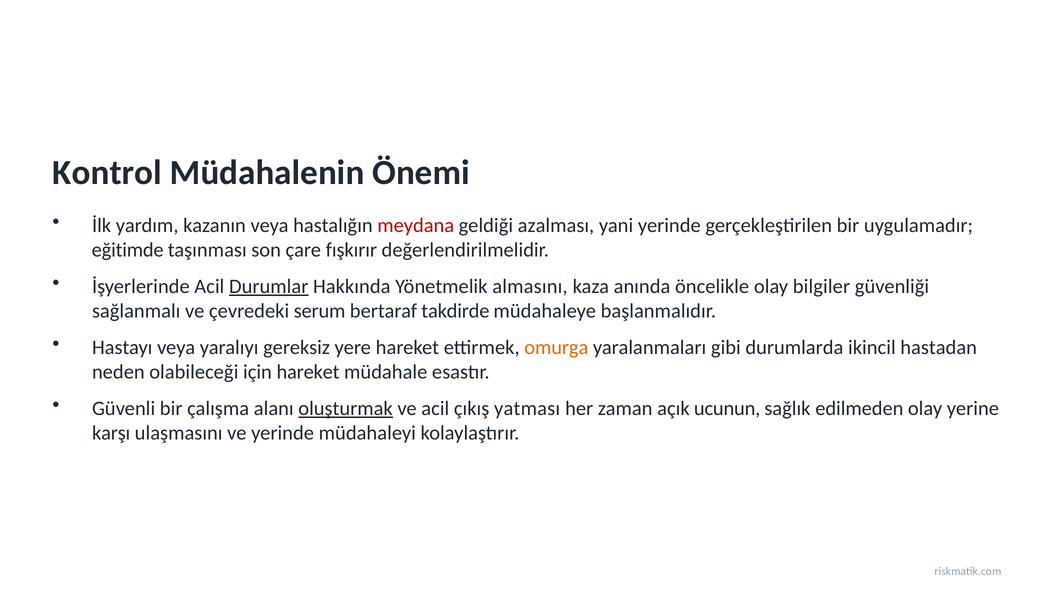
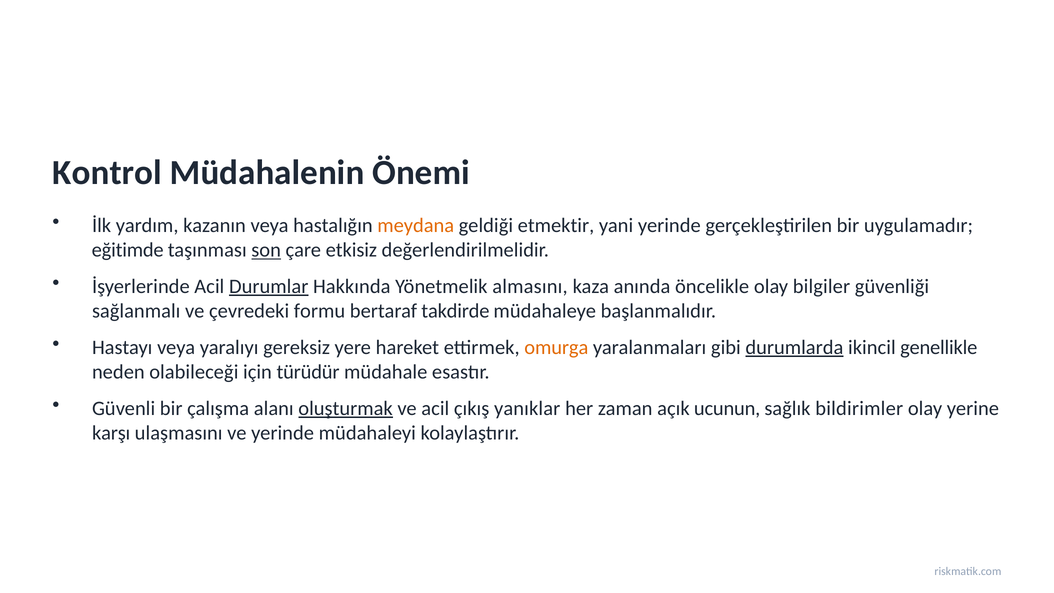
meydana colour: red -> orange (416, 225)
azalması: azalması -> etmektir (556, 225)
son underline: none -> present (266, 250)
fışkırır: fışkırır -> etkisiz (351, 250)
serum: serum -> formu (319, 311)
durumlarda underline: none -> present (794, 347)
hastadan: hastadan -> genellikle (939, 347)
için hareket: hareket -> türüdür (308, 372)
yatması: yatması -> yanıklar (527, 408)
edilmeden: edilmeden -> bildirimler (859, 408)
